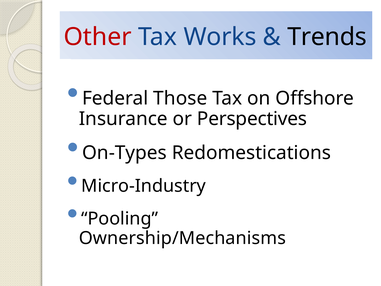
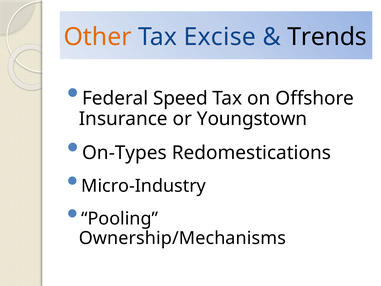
Other colour: red -> orange (98, 37)
Works: Works -> Excise (220, 37)
Those: Those -> Speed (180, 98)
Perspectives: Perspectives -> Youngstown (252, 119)
